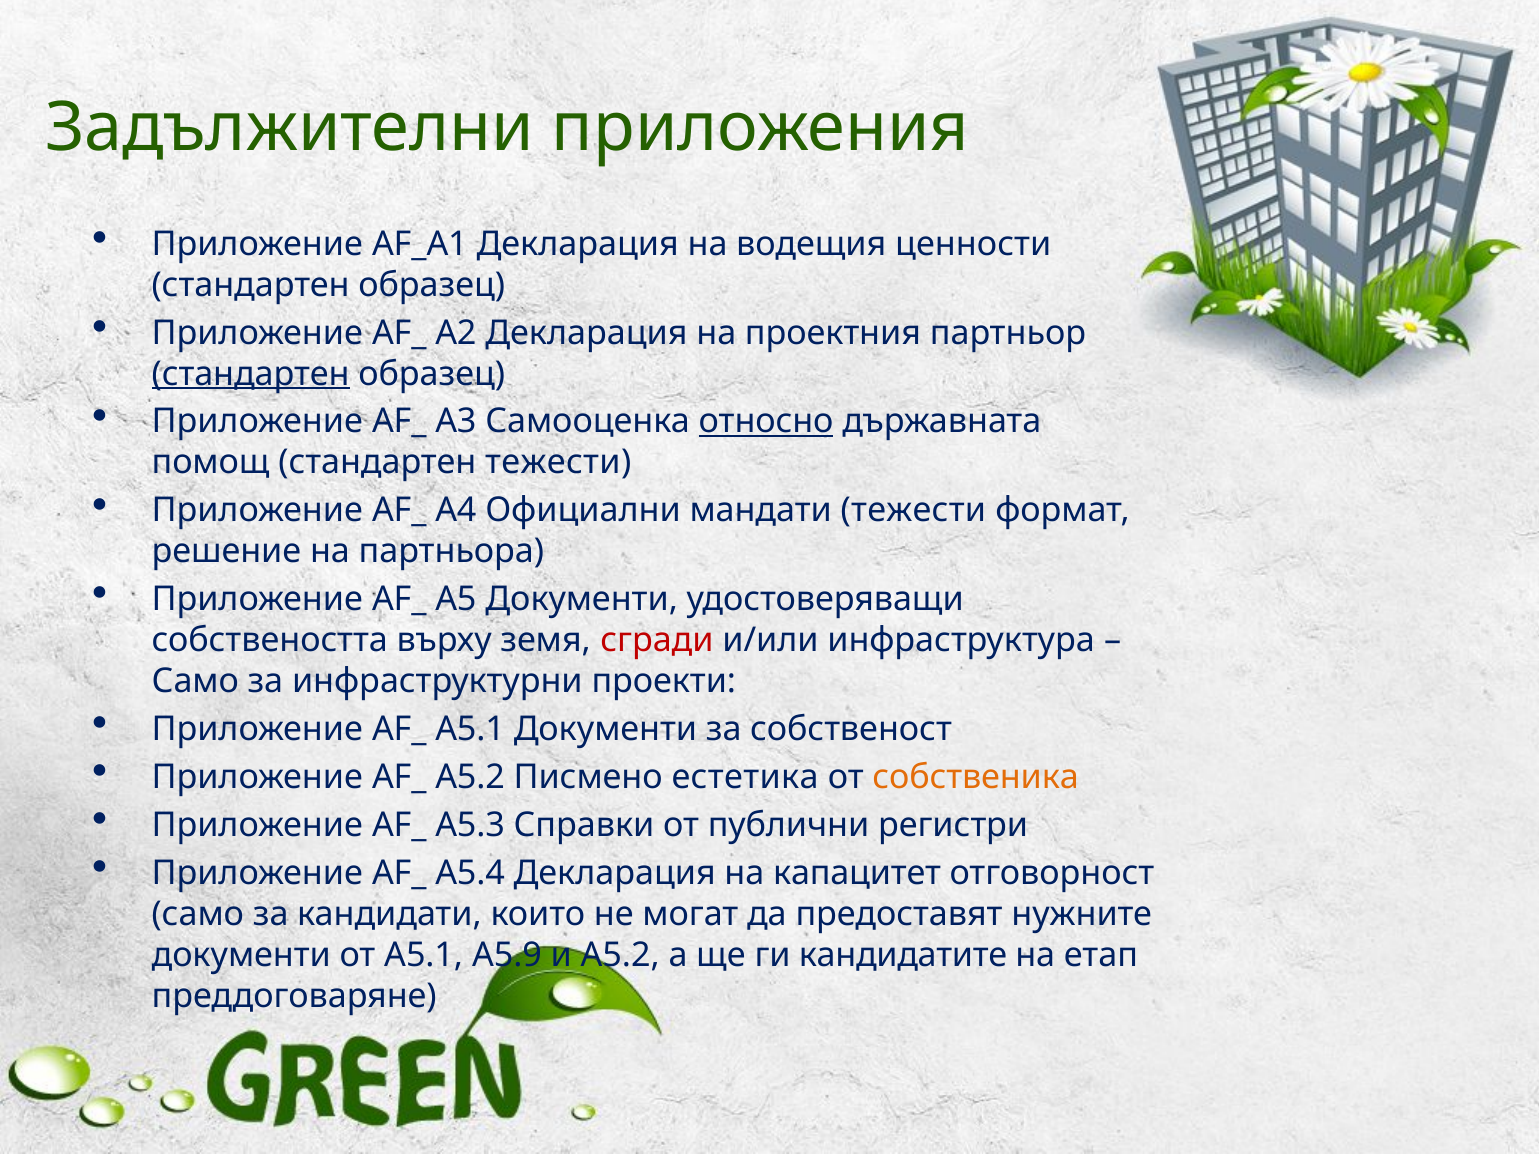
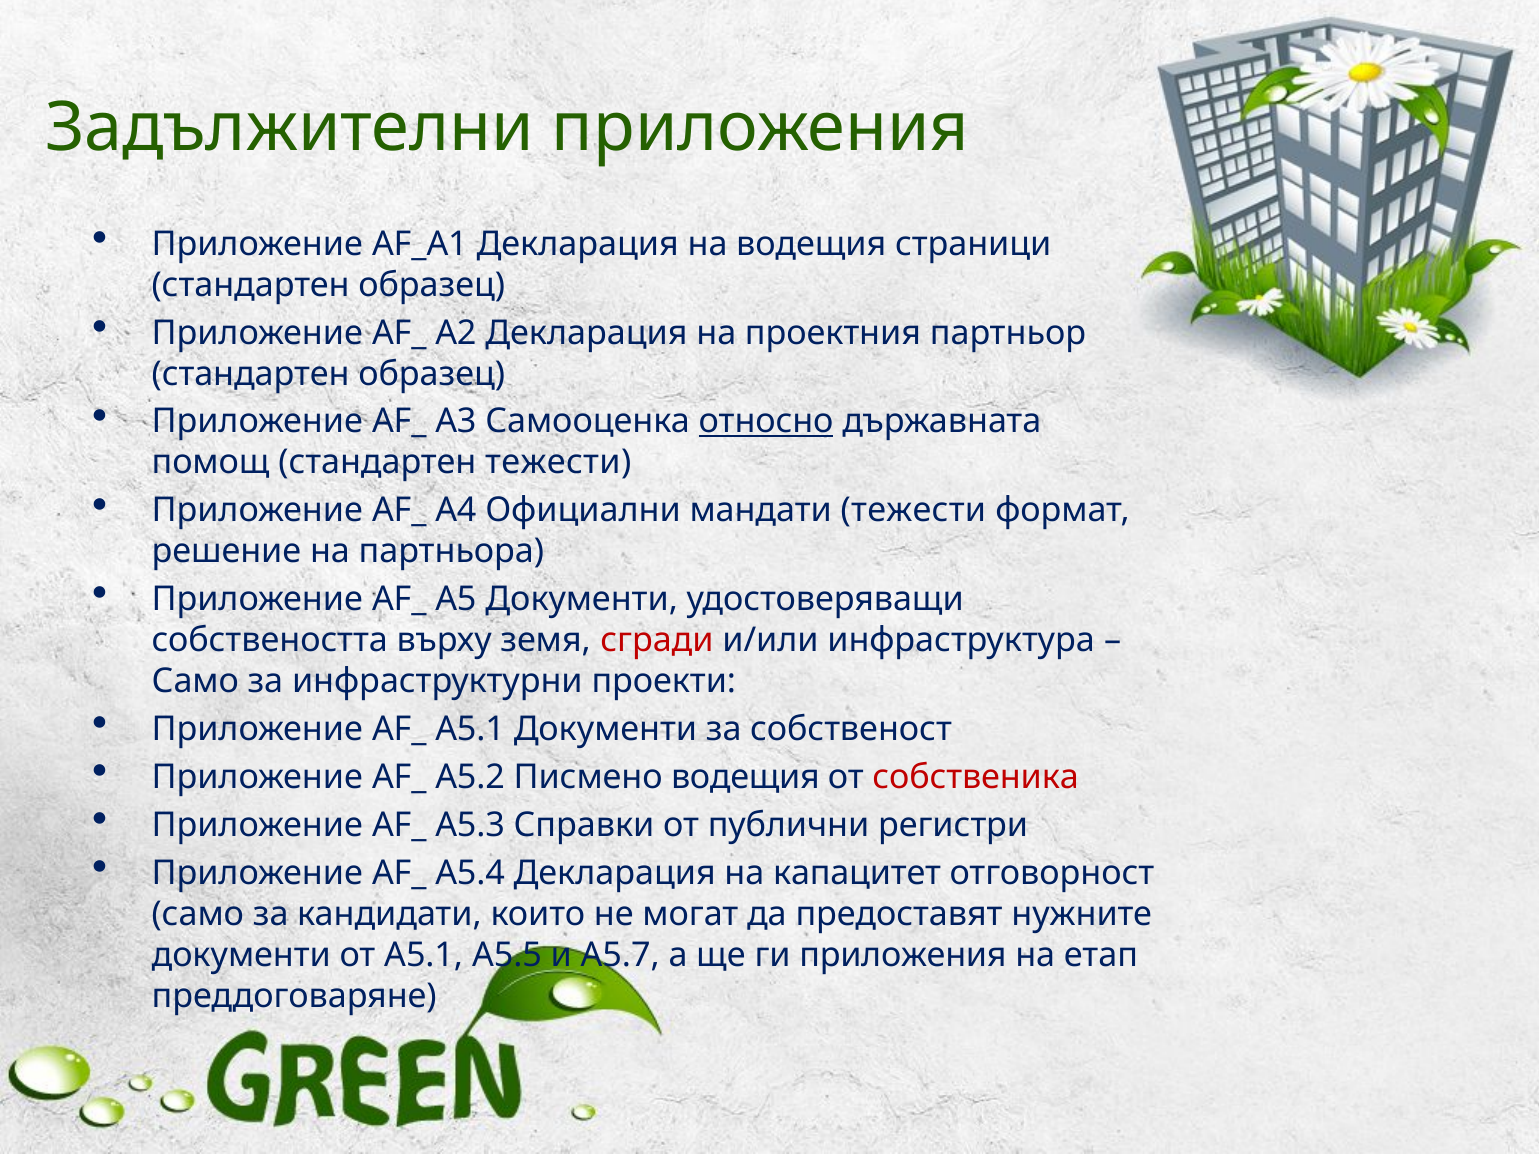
ценности: ценности -> страници (973, 244)
стандартен underline: present -> none (251, 374)
Писмено естетика: естетика -> водещия (745, 777)
собственика colour: orange -> red (976, 777)
А5.9: А5.9 -> А5.5 (507, 955)
и А5.2: А5.2 -> А5.7 (620, 955)
ги кандидатите: кандидатите -> приложения (903, 955)
